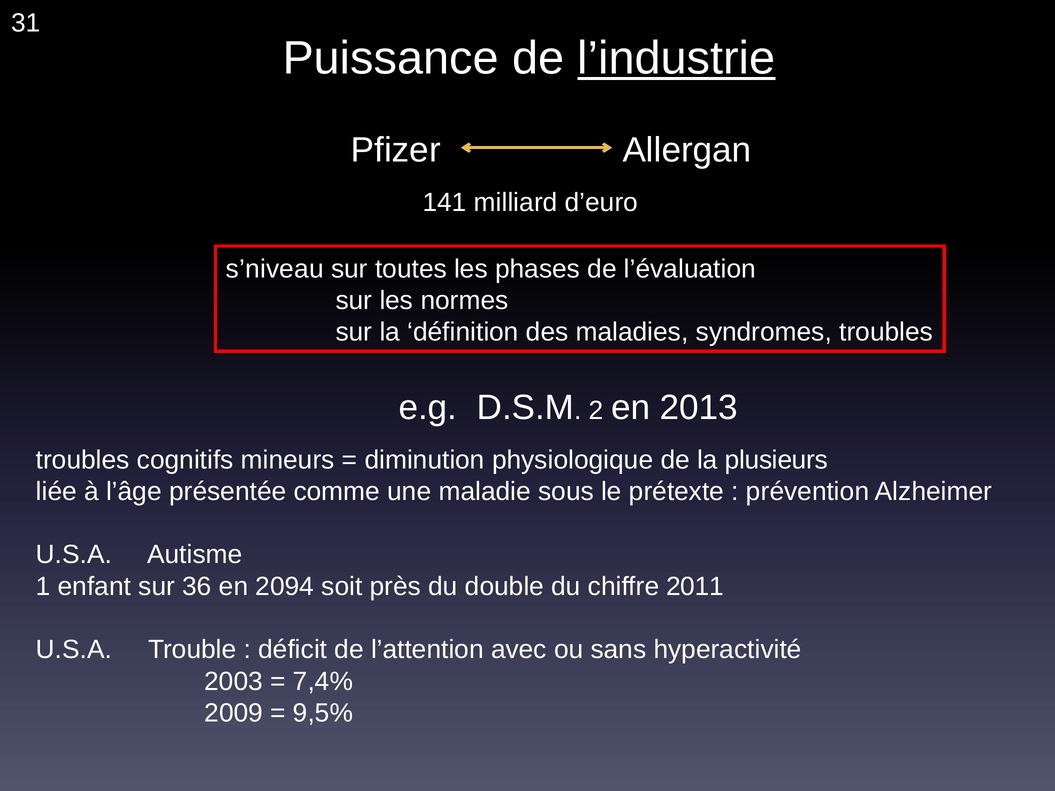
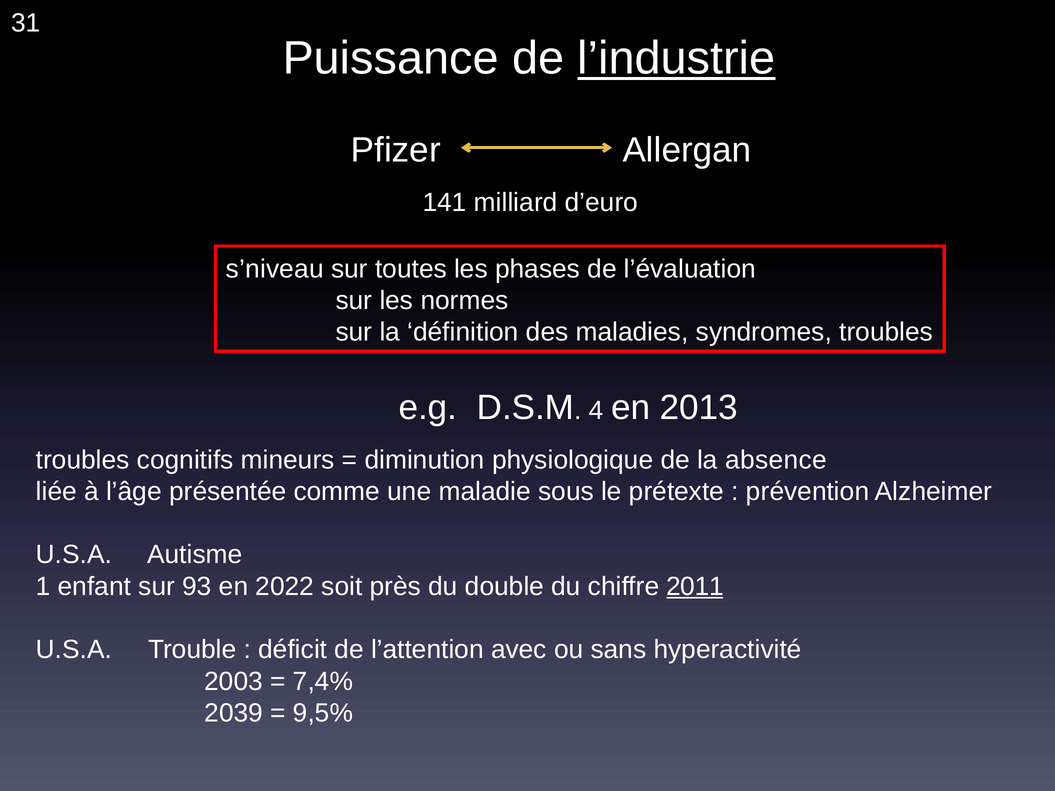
2: 2 -> 4 (596, 411)
plusieurs: plusieurs -> absence (776, 460)
36: 36 -> 93 (197, 587)
2094: 2094 -> 2022 (285, 587)
2011 underline: none -> present (695, 587)
2009: 2009 -> 2039 (234, 713)
